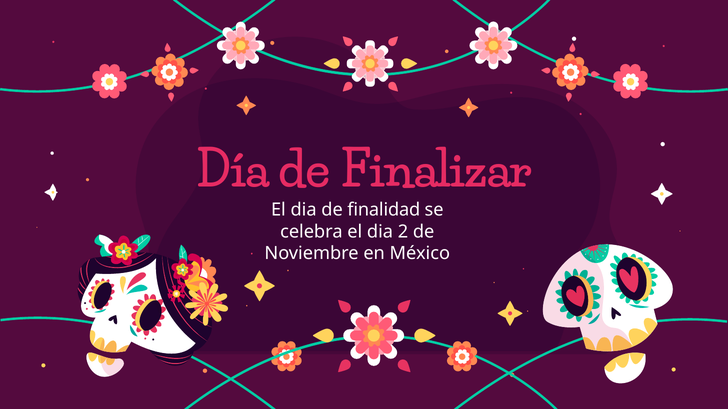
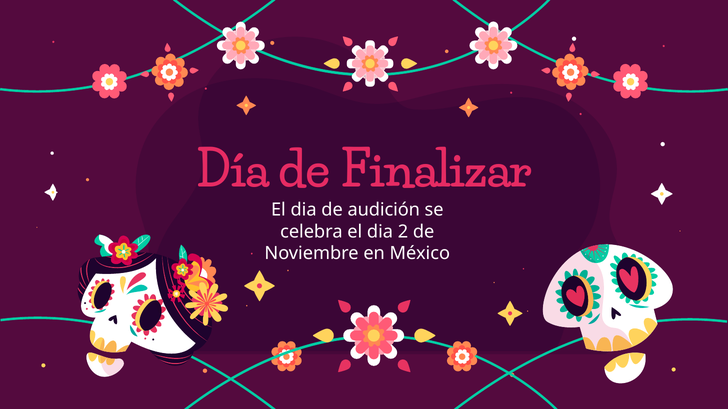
finalidad: finalidad -> audición (384, 210)
